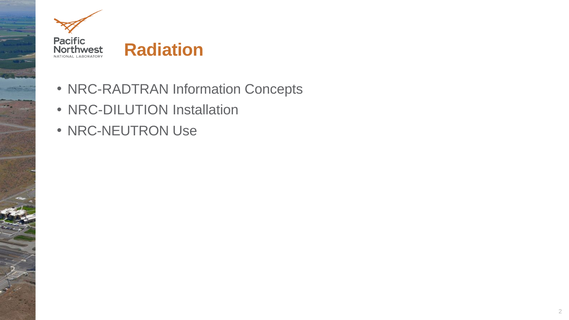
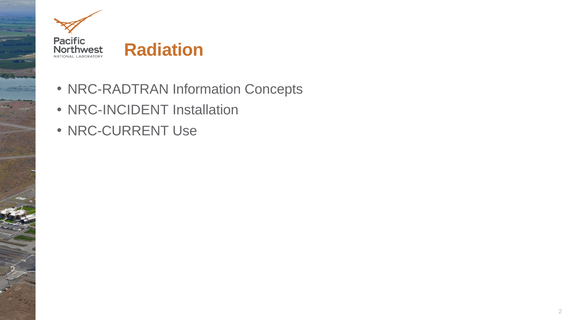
NRC-DILUTION: NRC-DILUTION -> NRC-INCIDENT (118, 110)
NRC-NEUTRON: NRC-NEUTRON -> NRC-CURRENT (118, 131)
